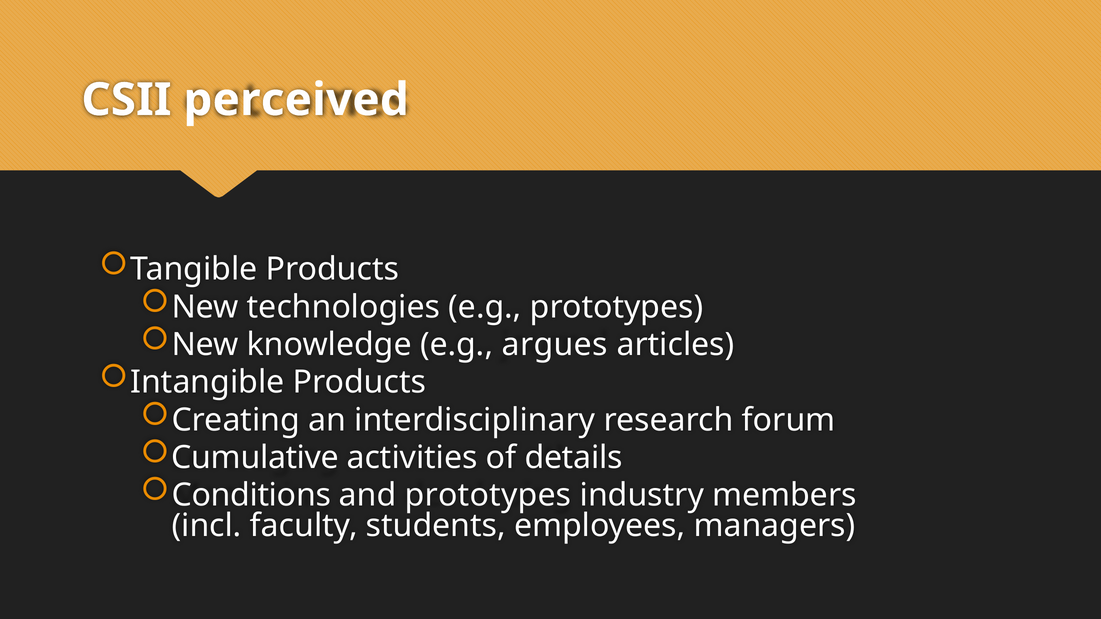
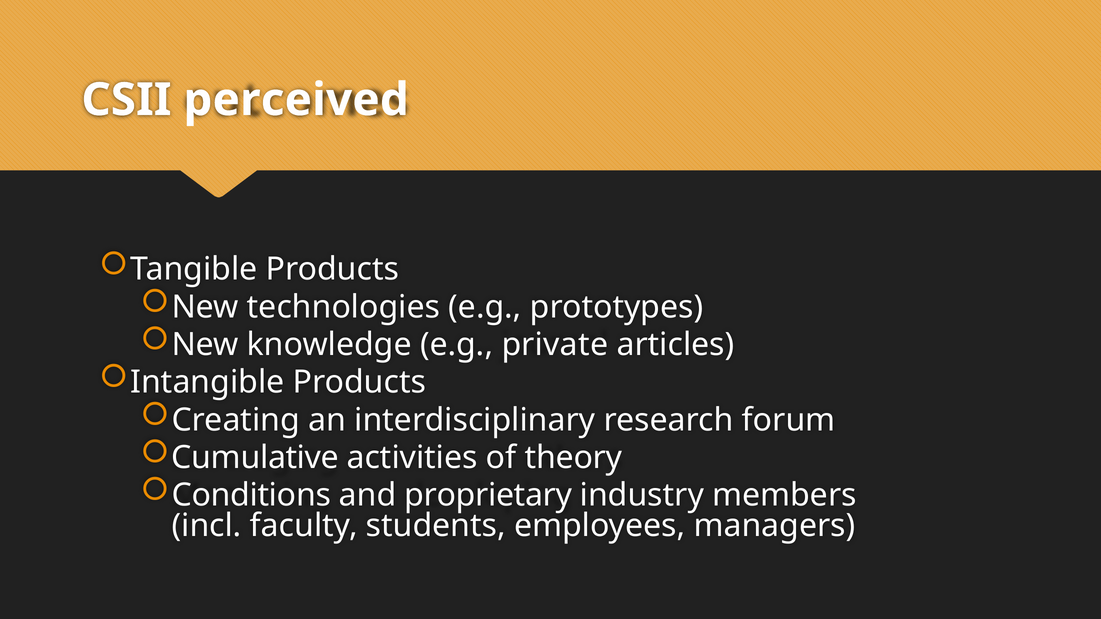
argues: argues -> private (555, 345)
details: details -> theory (573, 458)
and prototypes: prototypes -> proprietary (488, 495)
